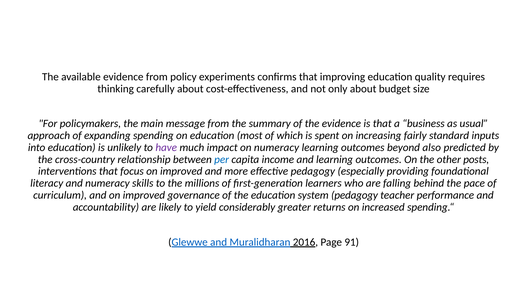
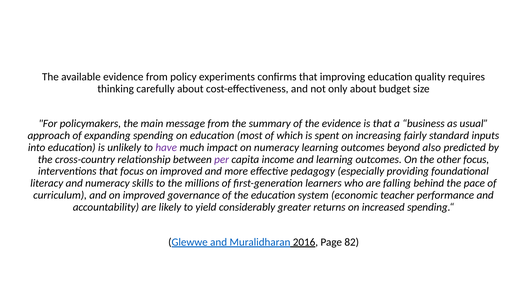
per colour: blue -> purple (222, 159)
other posts: posts -> focus (476, 159)
system pedagogy: pedagogy -> economic (354, 195)
91: 91 -> 82 (352, 242)
